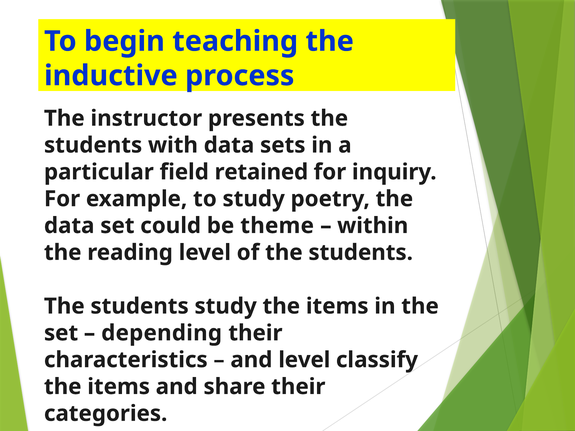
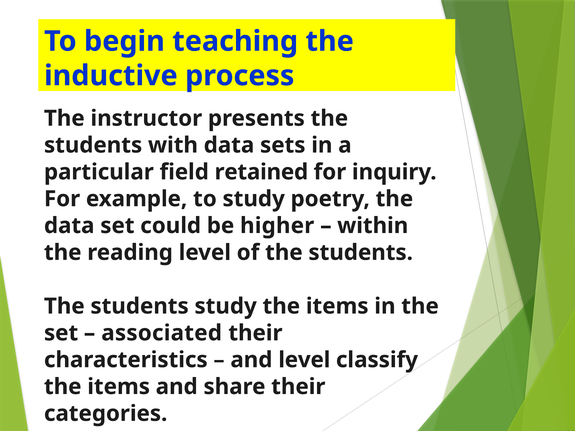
theme: theme -> higher (277, 226)
depending: depending -> associated (162, 333)
